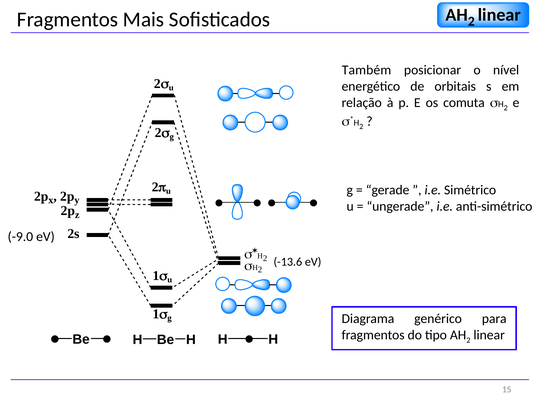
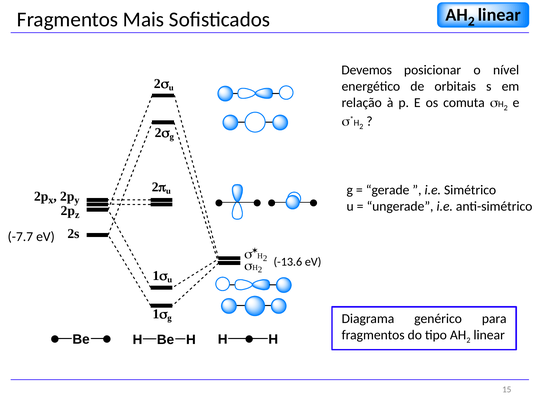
Também: Também -> Devemos (367, 70)
-9.0: -9.0 -> -7.7 (20, 237)
